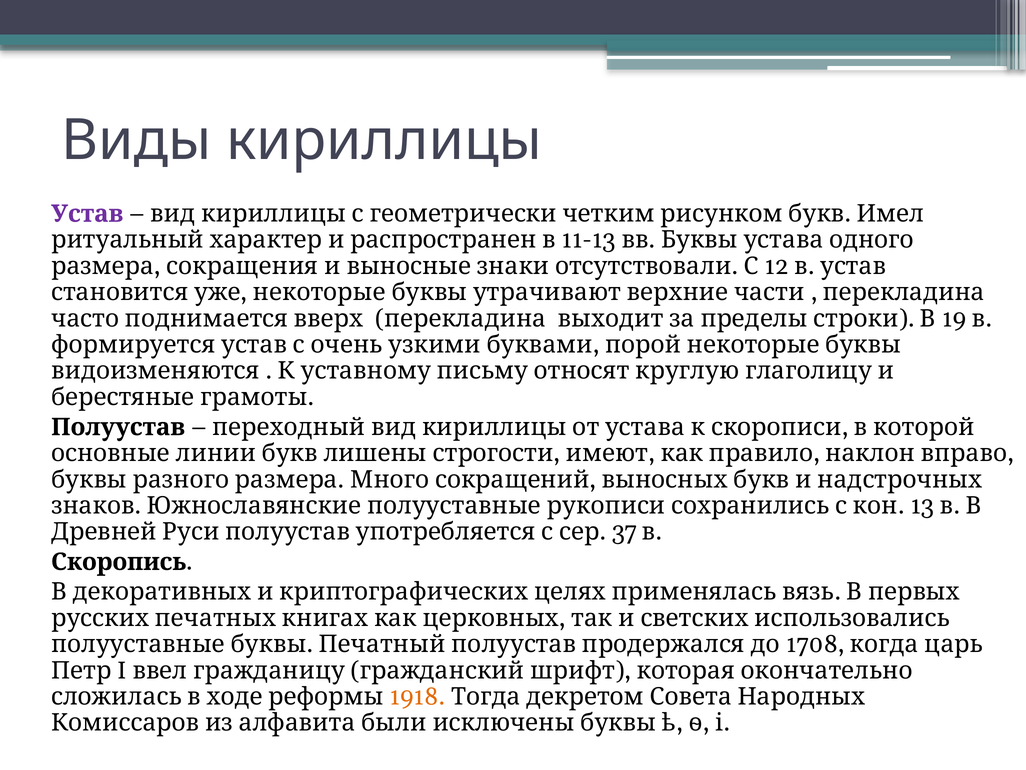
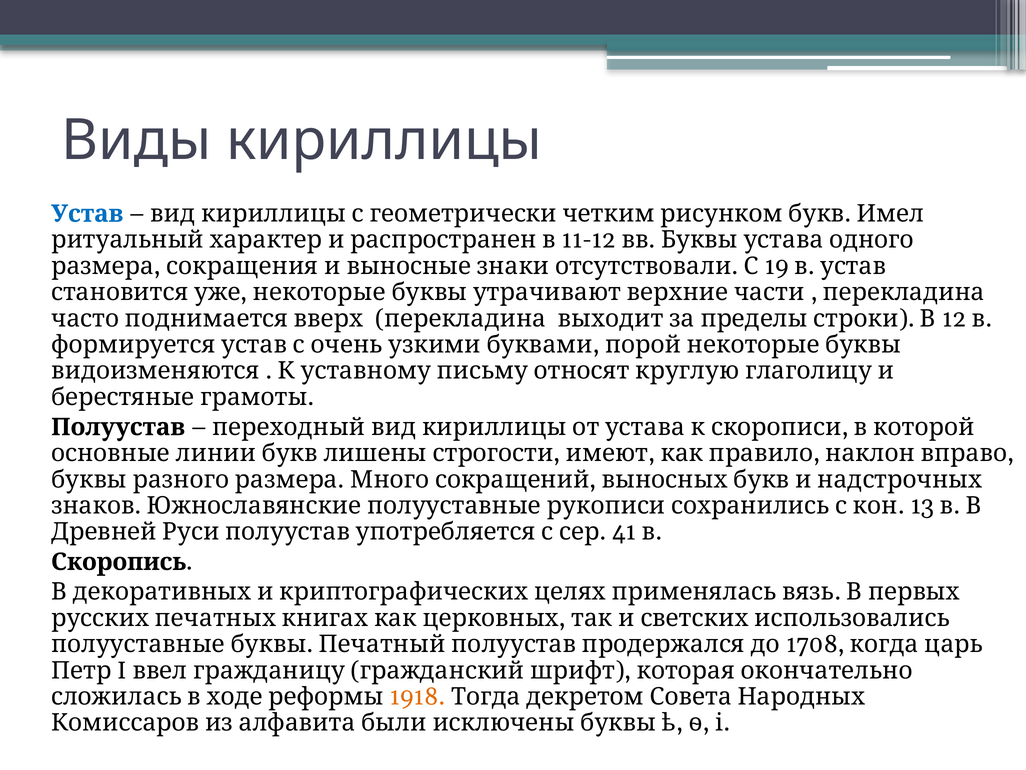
Устав colour: purple -> blue (87, 214)
11-13: 11-13 -> 11-12 (589, 240)
12: 12 -> 19 (777, 266)
19: 19 -> 12 (954, 318)
37: 37 -> 41 (624, 532)
